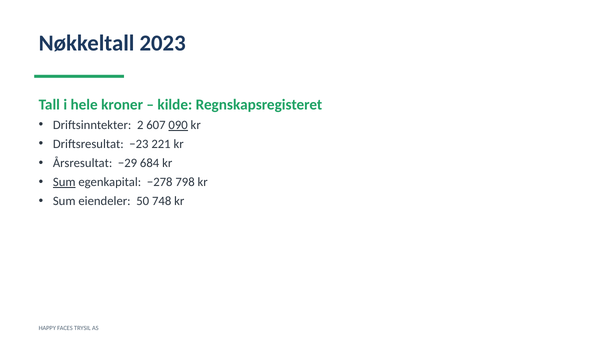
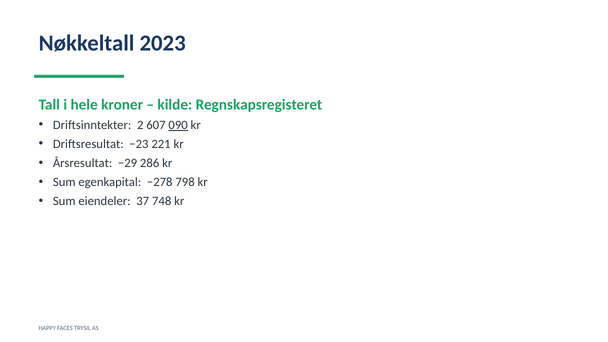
684: 684 -> 286 (150, 163)
Sum underline: present -> none (64, 182)
50: 50 -> 37 (143, 201)
